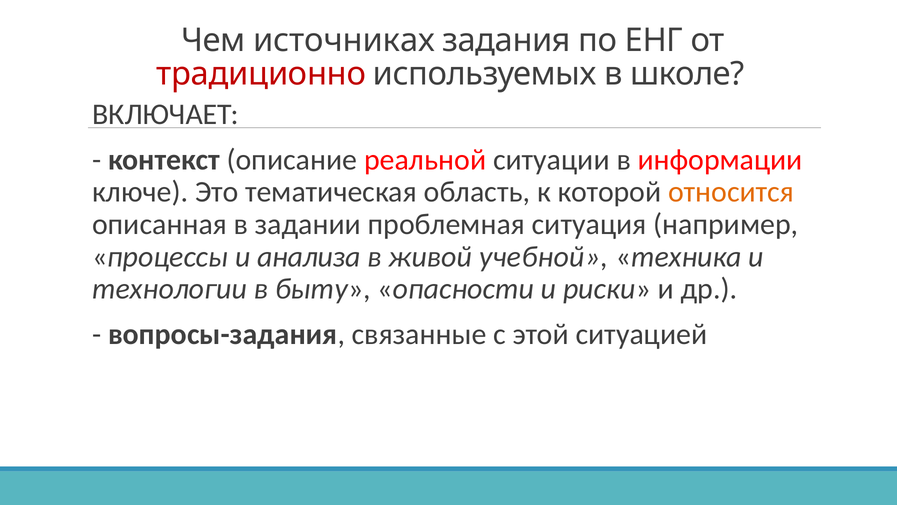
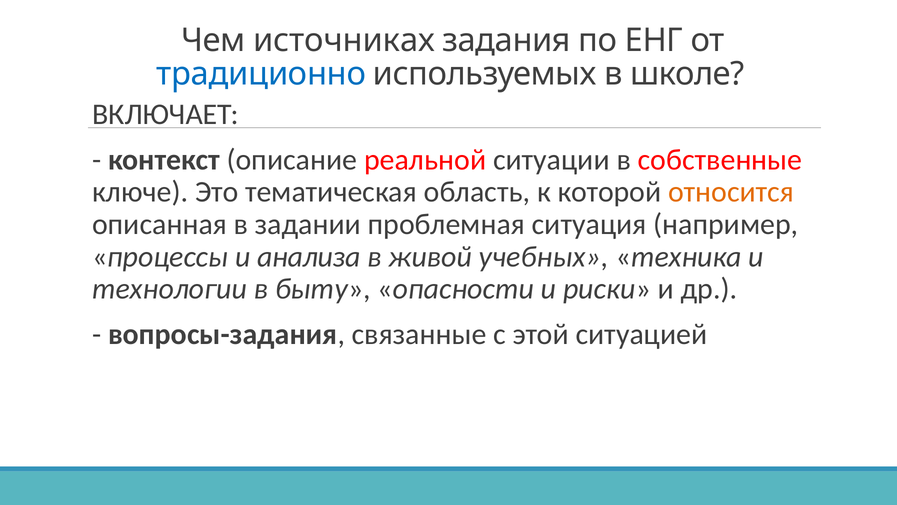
традиционно colour: red -> blue (261, 74)
информации: информации -> собственные (720, 160)
учебной: учебной -> учебных (544, 257)
